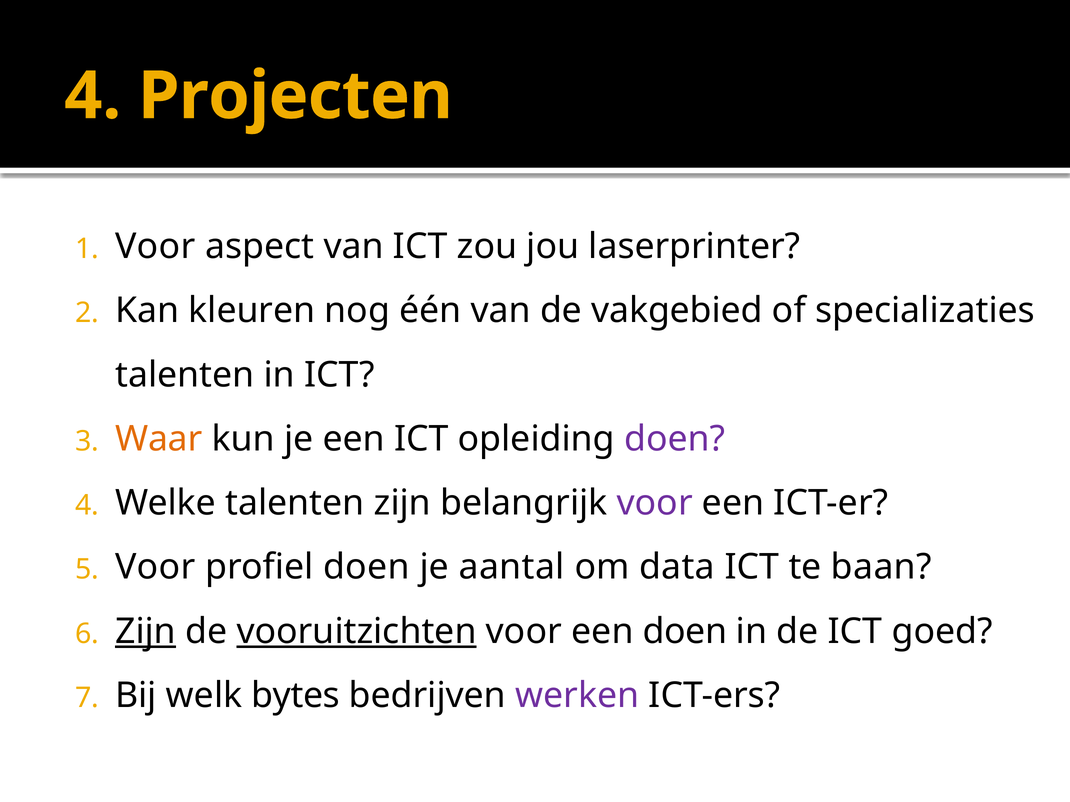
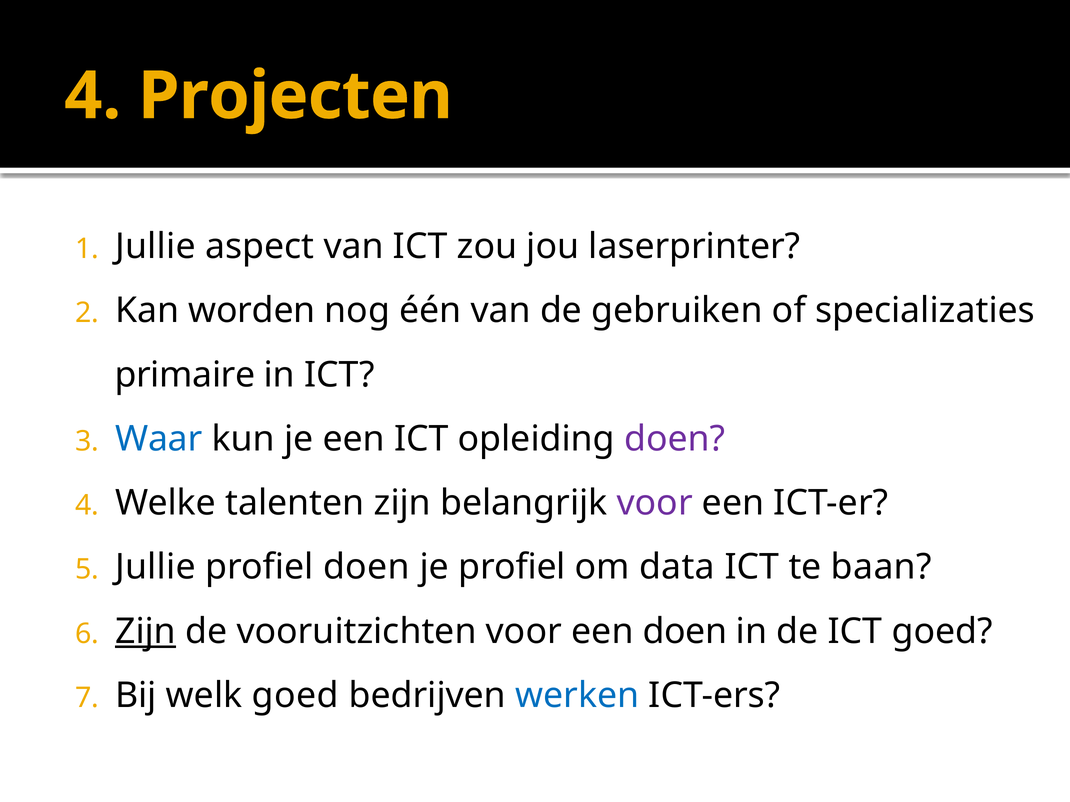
Voor: Voor -> Jullie (155, 247)
kleuren: kleuren -> worden (252, 311)
vakgebied: vakgebied -> gebruiken (677, 311)
talenten: talenten -> primaire (185, 375)
Waar colour: orange -> blue (159, 439)
Voor: Voor -> Jullie (155, 568)
je aantal: aantal -> profiel (512, 568)
vooruitzichten underline: present -> none (357, 632)
welk bytes: bytes -> goed (295, 696)
werken colour: purple -> blue (577, 696)
